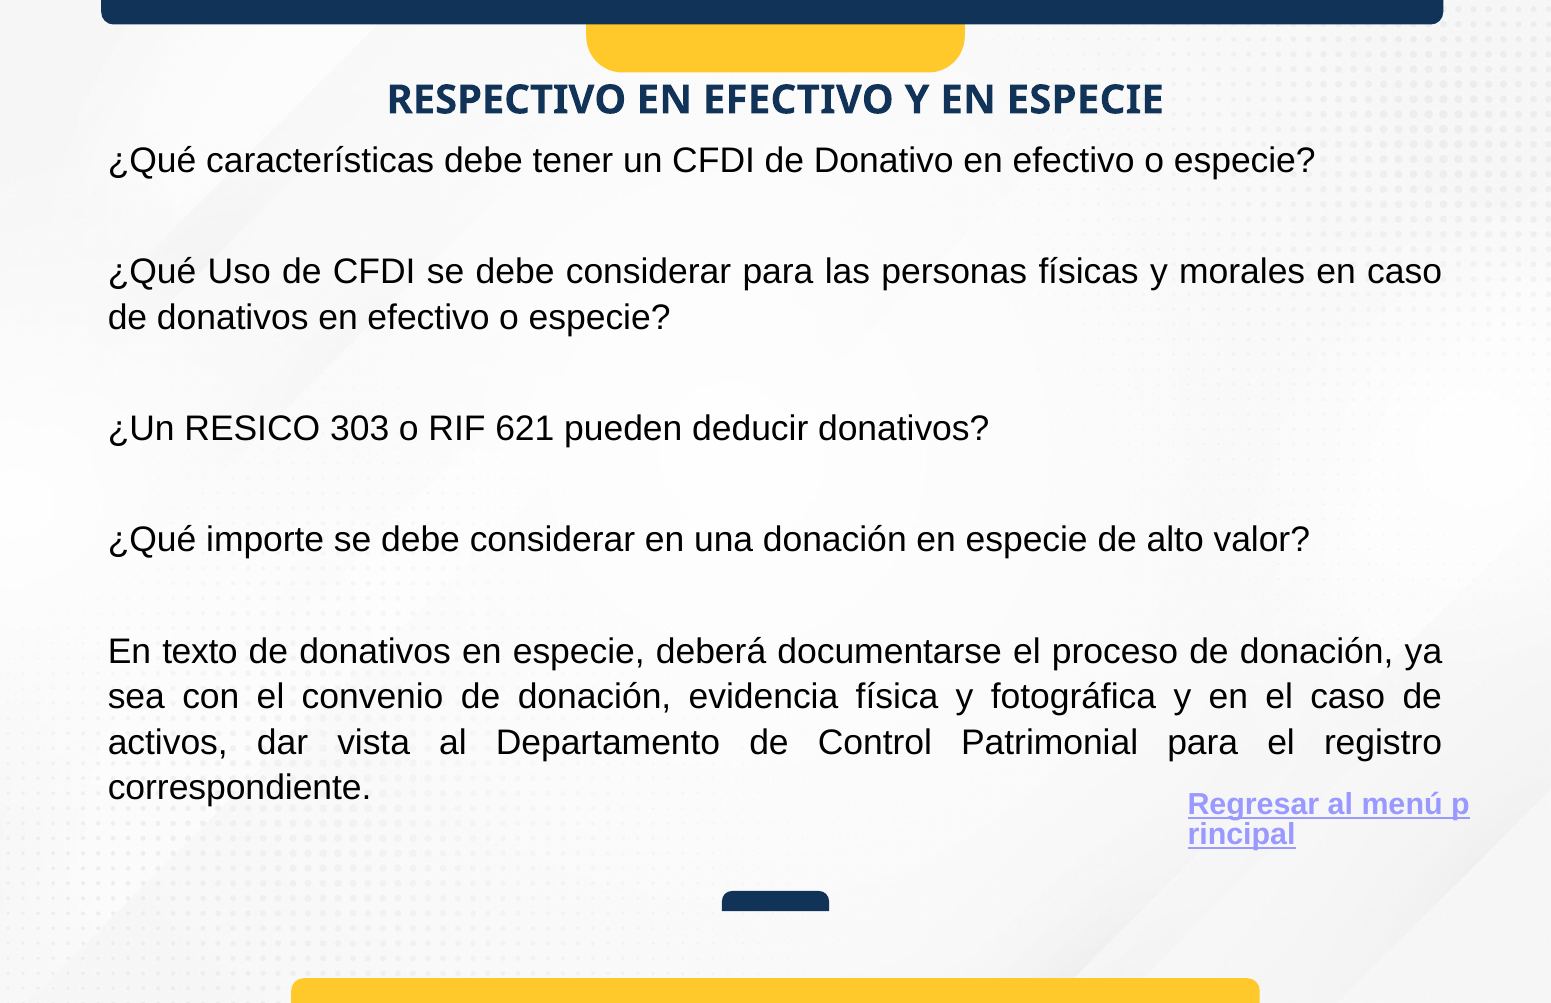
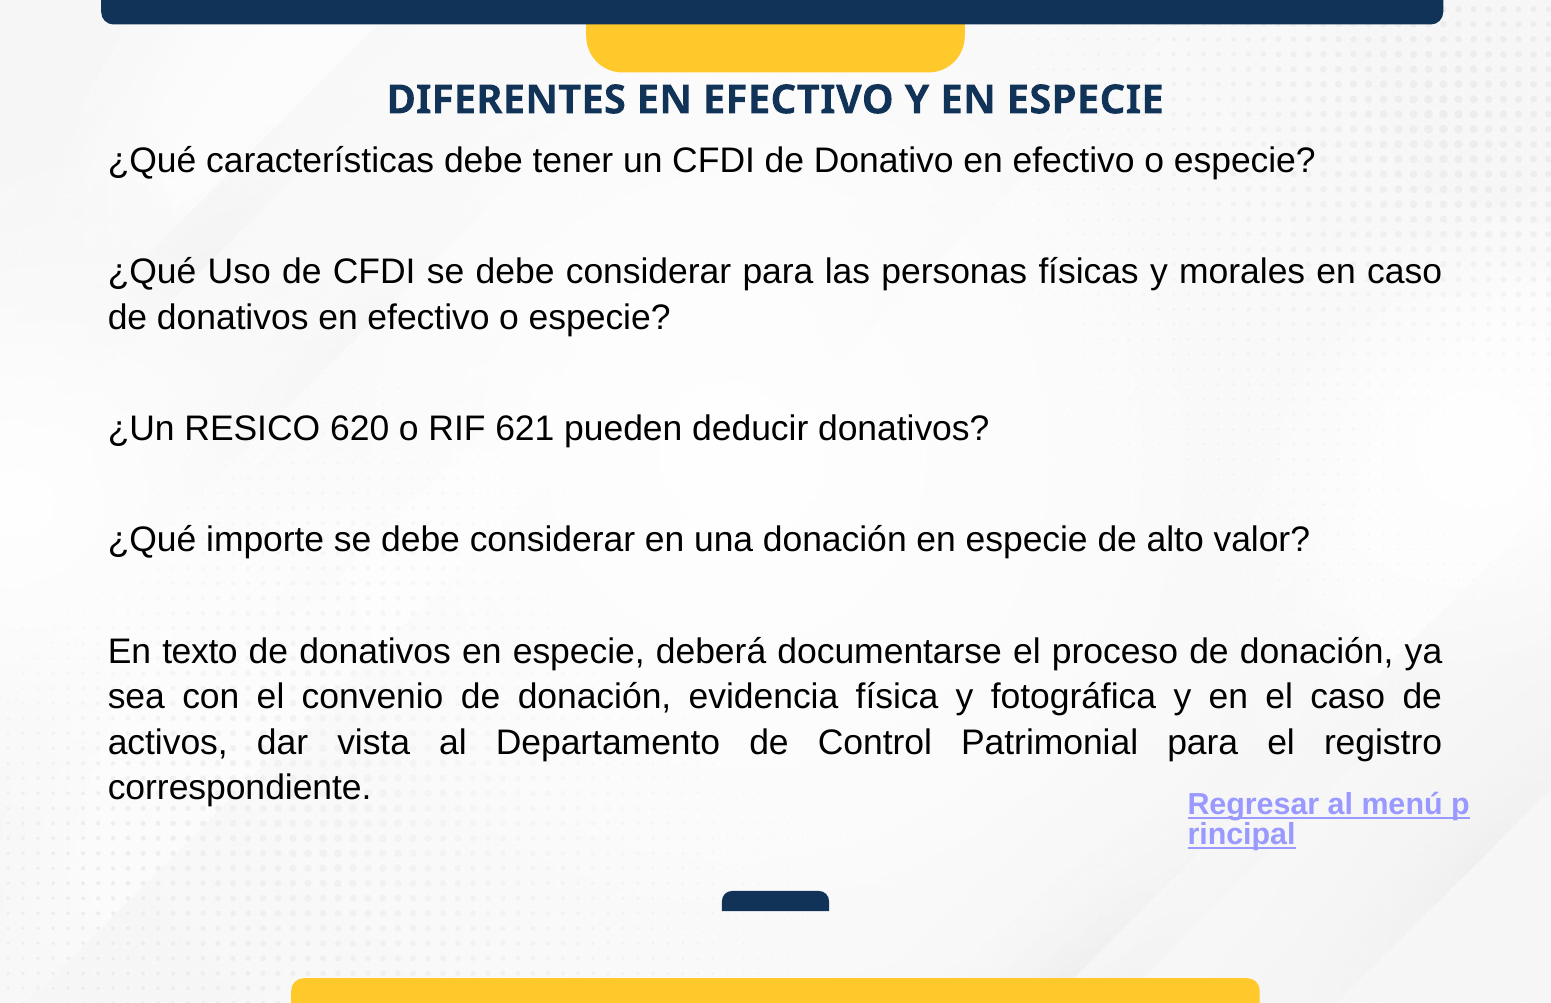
RESPECTIVO: RESPECTIVO -> DIFERENTES (506, 100)
303: 303 -> 620 (360, 429)
